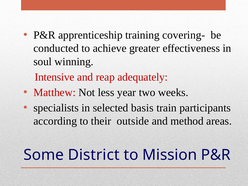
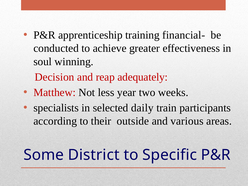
covering-: covering- -> financial- (184, 35)
Intensive: Intensive -> Decision (54, 77)
basis: basis -> daily (142, 108)
method: method -> various (187, 121)
Mission: Mission -> Specific (170, 155)
